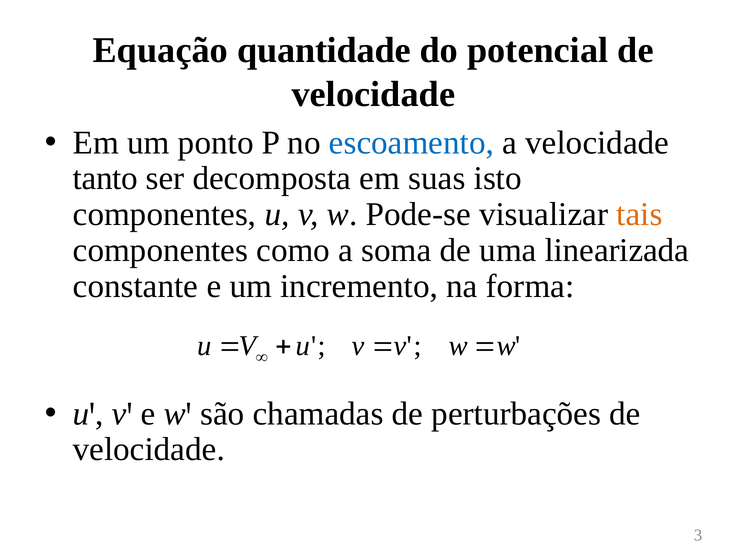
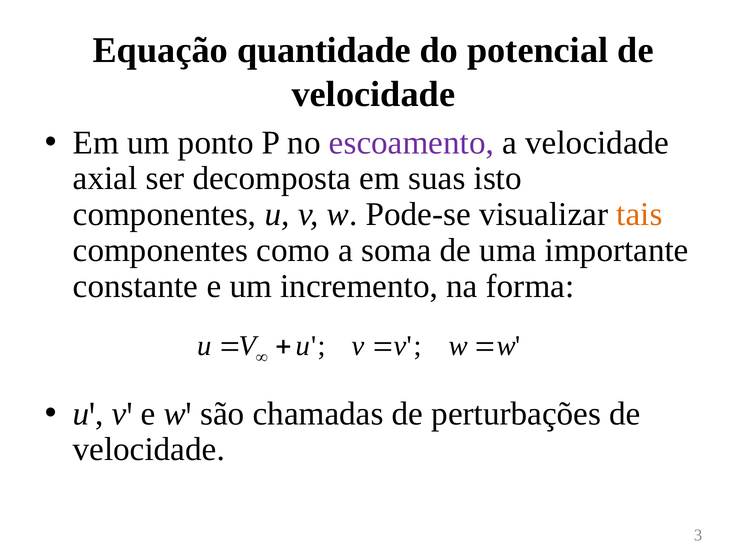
escoamento colour: blue -> purple (411, 143)
tanto: tanto -> axial (105, 179)
linearizada: linearizada -> importante (617, 250)
